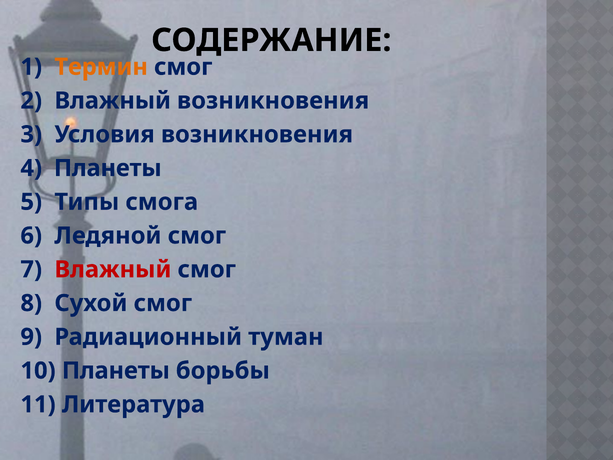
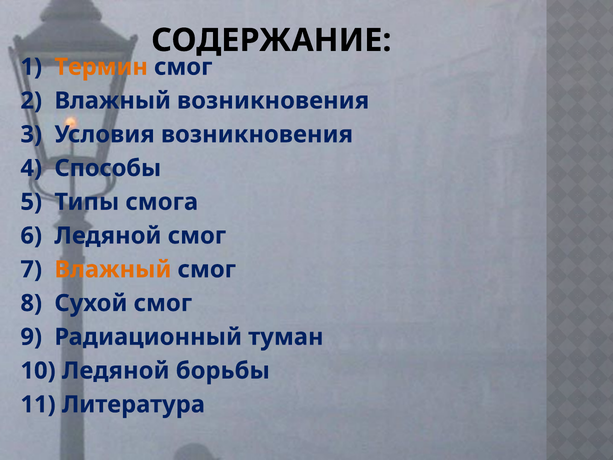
4 Планеты: Планеты -> Способы (108, 168)
Влажный colour: red -> orange (113, 269)
10 Планеты: Планеты -> Ледяной (116, 371)
